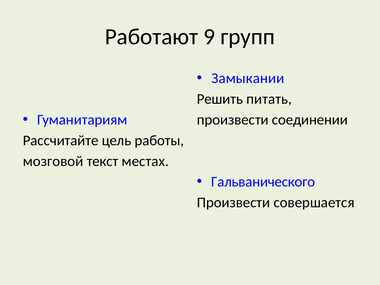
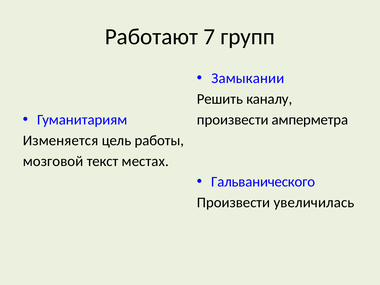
9: 9 -> 7 (209, 37)
питать: питать -> каналу (269, 99)
соединении: соединении -> амперметра (310, 120)
Рассчитайте: Рассчитайте -> Изменяется (61, 140)
совершается: совершается -> увеличилась (314, 203)
